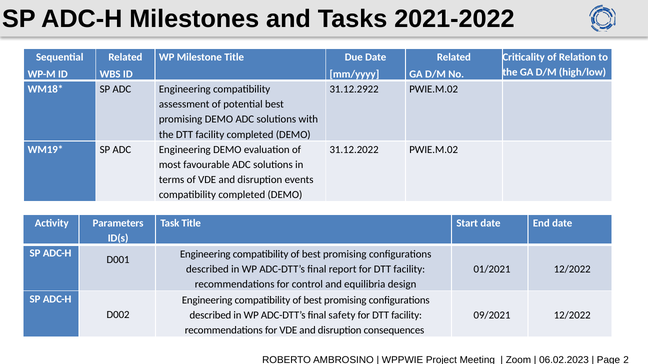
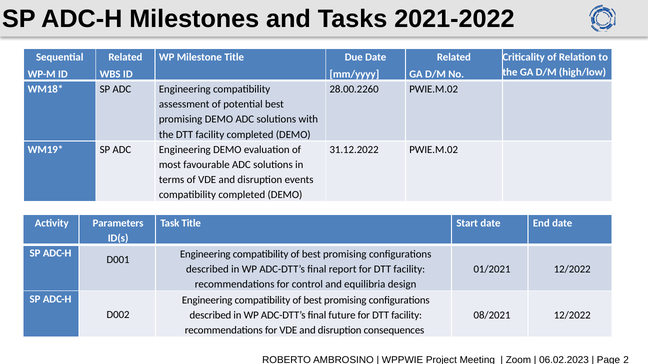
31.12.2922: 31.12.2922 -> 28.00.2260 (354, 89)
safety: safety -> future (342, 316)
09/2021: 09/2021 -> 08/2021 (492, 316)
